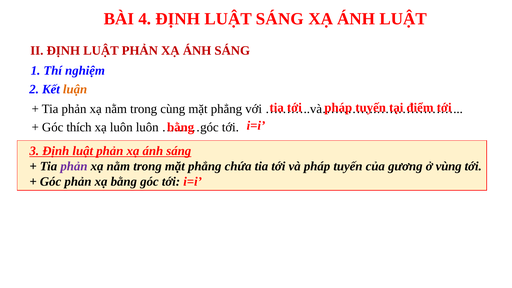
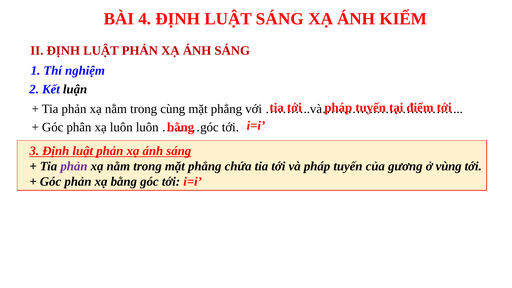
ÁNH LUẬT: LUẬT -> KIỂM (403, 19)
luận colour: orange -> black (75, 89)
thích: thích -> phân (79, 127)
